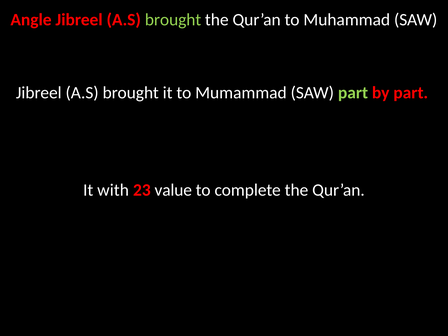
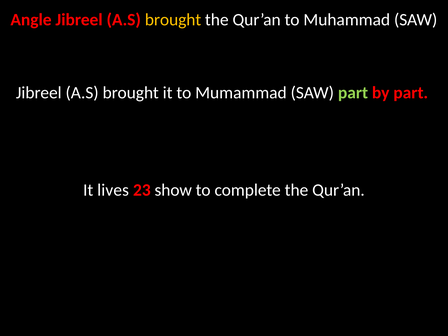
brought colour: light green -> yellow (173, 20)
with: with -> lives (113, 190)
value: value -> show (173, 190)
